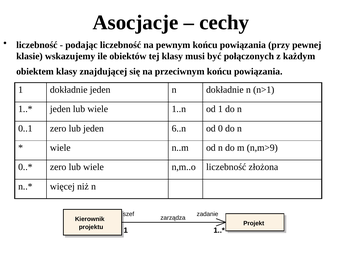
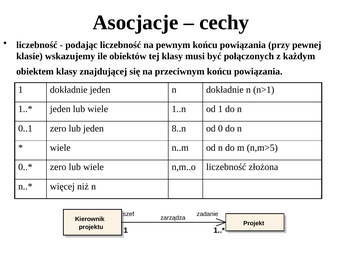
6..n: 6..n -> 8..n (179, 128)
n,m>9: n,m>9 -> n,m>5 (262, 147)
